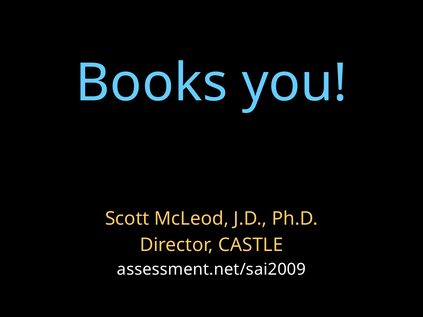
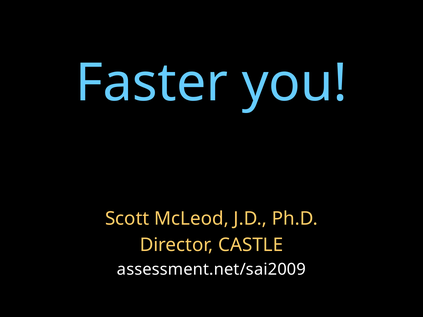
Books: Books -> Faster (152, 83)
